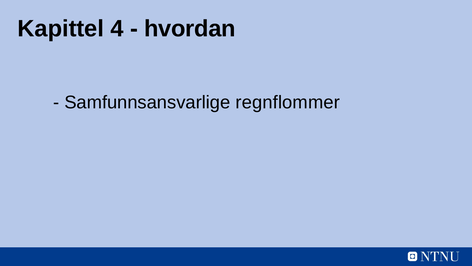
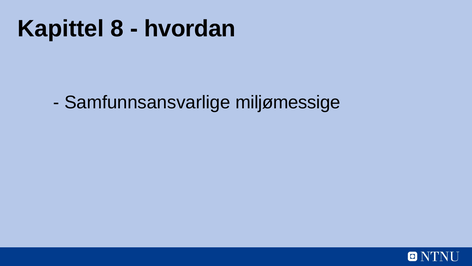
4: 4 -> 8 (117, 29)
regnflommer: regnflommer -> miljømessige (288, 102)
